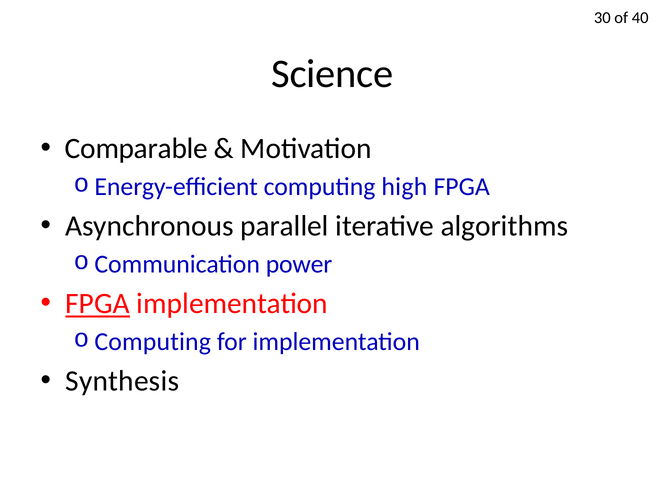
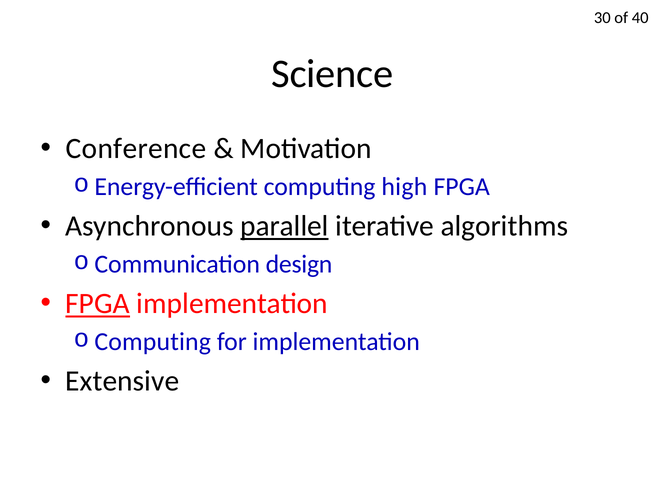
Comparable: Comparable -> Conference (136, 149)
parallel underline: none -> present (284, 226)
power: power -> design (299, 264)
Synthesis: Synthesis -> Extensive (122, 381)
